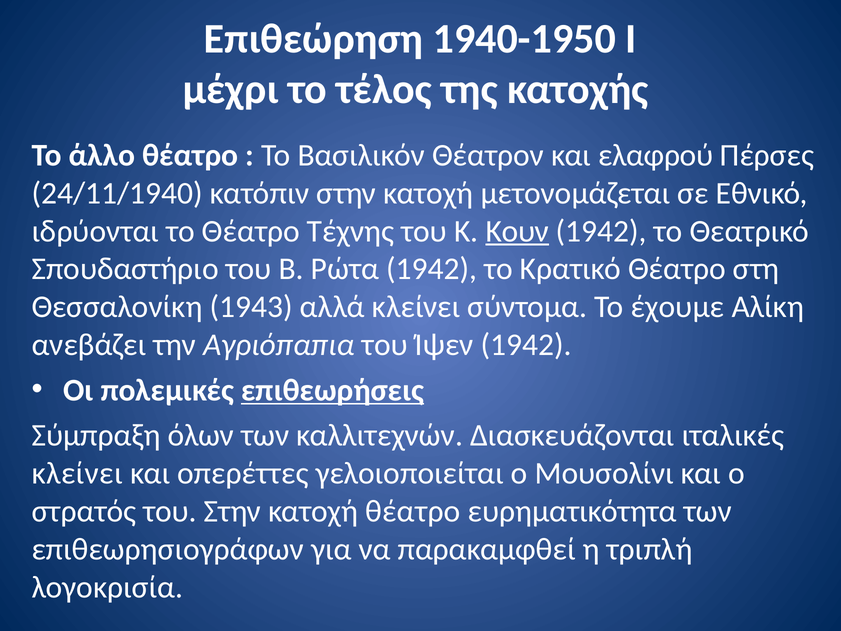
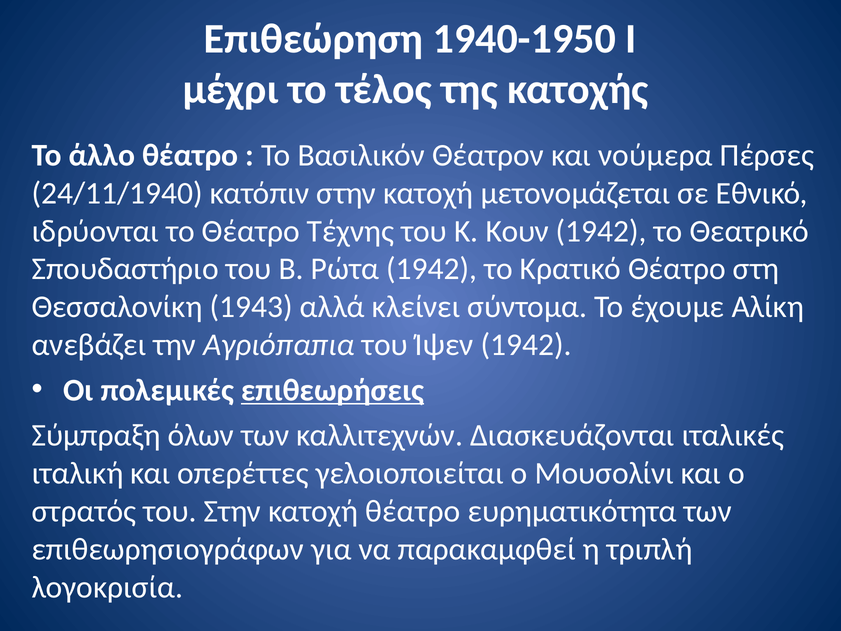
ελαφρού: ελαφρού -> νούμερα (655, 155)
Κουν underline: present -> none (517, 231)
κλείνει: κλείνει -> ιταλική (78, 473)
